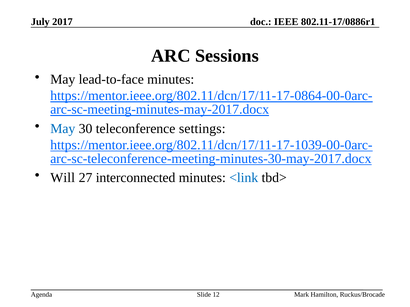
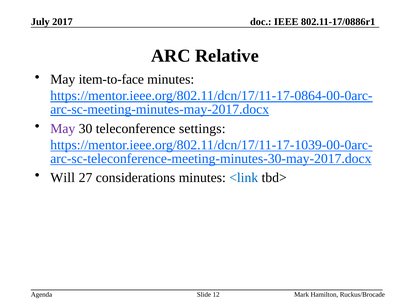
Sessions: Sessions -> Relative (227, 56)
lead-to-face: lead-to-face -> item-to-face (111, 80)
May colour: blue -> purple (63, 129)
interconnected: interconnected -> considerations (136, 178)
